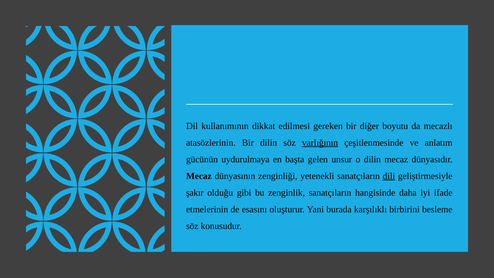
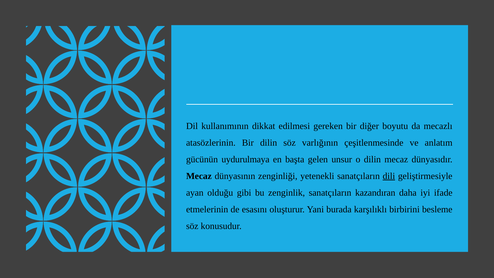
varlığının underline: present -> none (320, 143)
şakır: şakır -> ayan (195, 193)
hangisinde: hangisinde -> kazandıran (375, 193)
